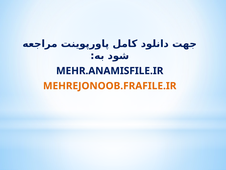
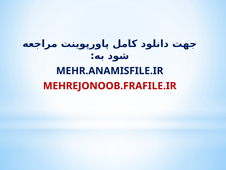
MEHREJONOOB.FRAFILE.IR colour: orange -> red (110, 86)
